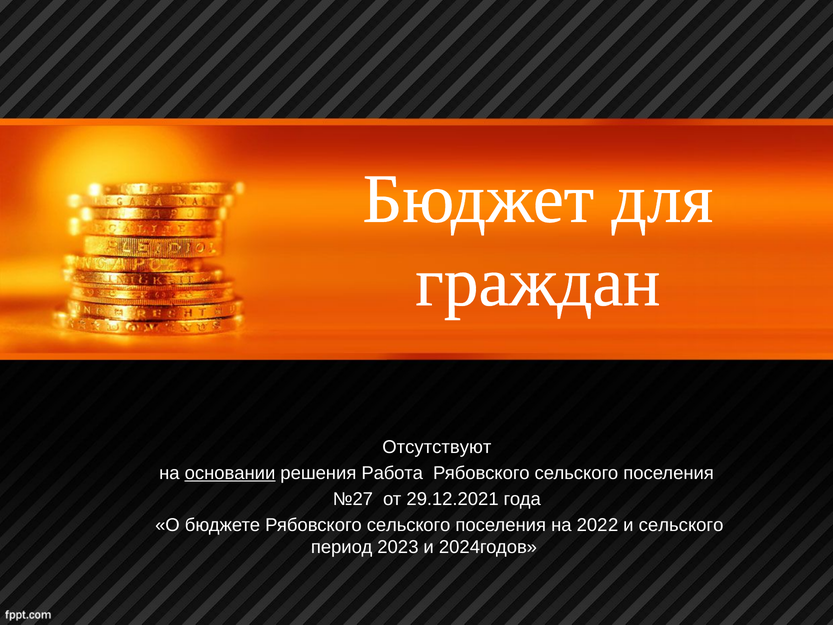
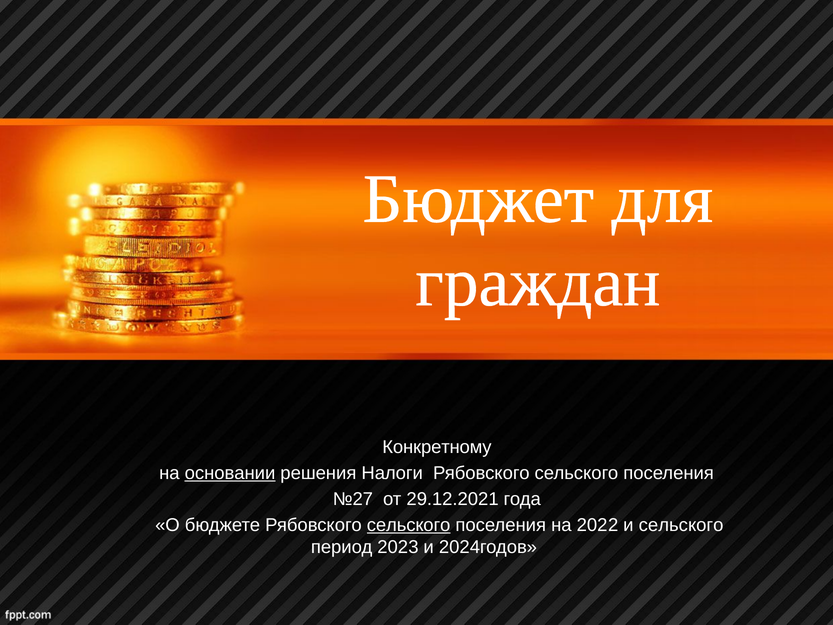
Отсутствуют: Отсутствуют -> Конкретному (437, 447)
Работа: Работа -> Налоги (392, 473)
сельского underline: none -> present (409, 525)
